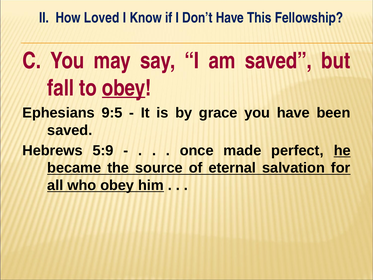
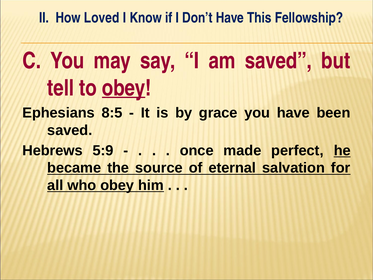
fall: fall -> tell (61, 88)
9:5: 9:5 -> 8:5 (112, 113)
